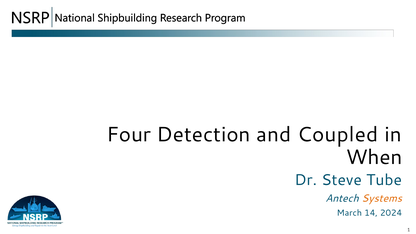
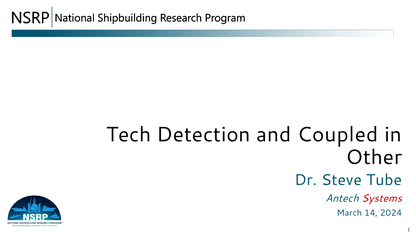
Four: Four -> Tech (129, 135)
When: When -> Other (374, 157)
Systems colour: orange -> red (382, 198)
